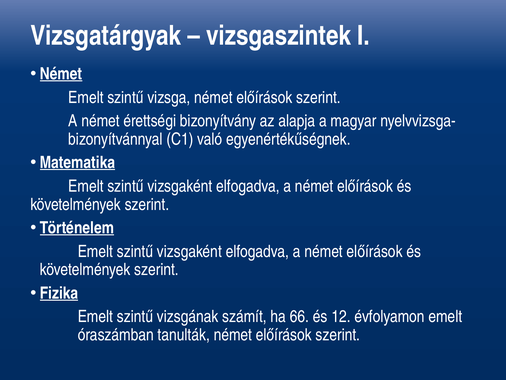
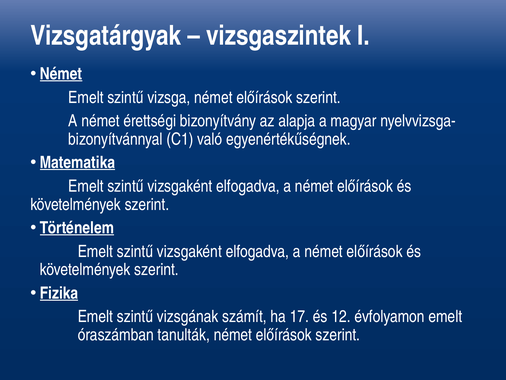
66: 66 -> 17 (299, 316)
